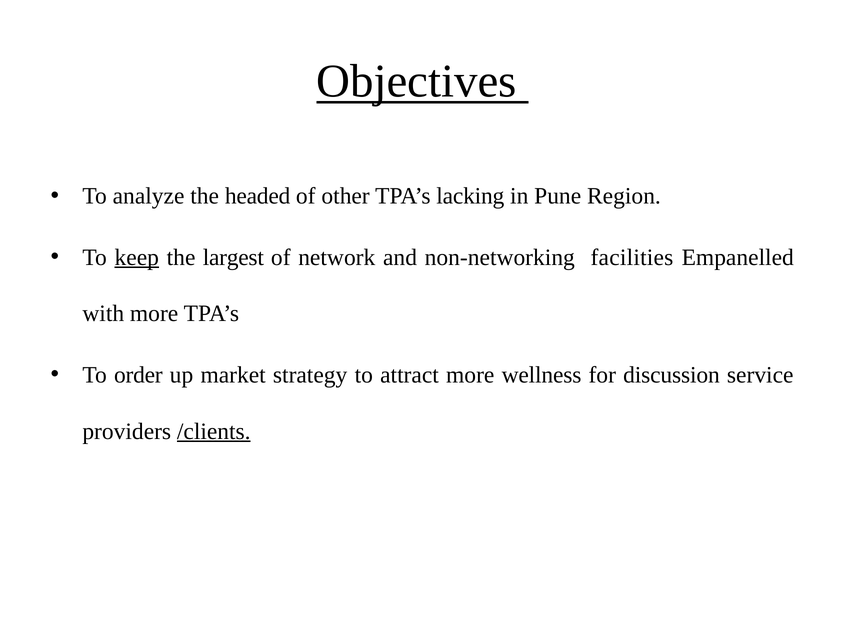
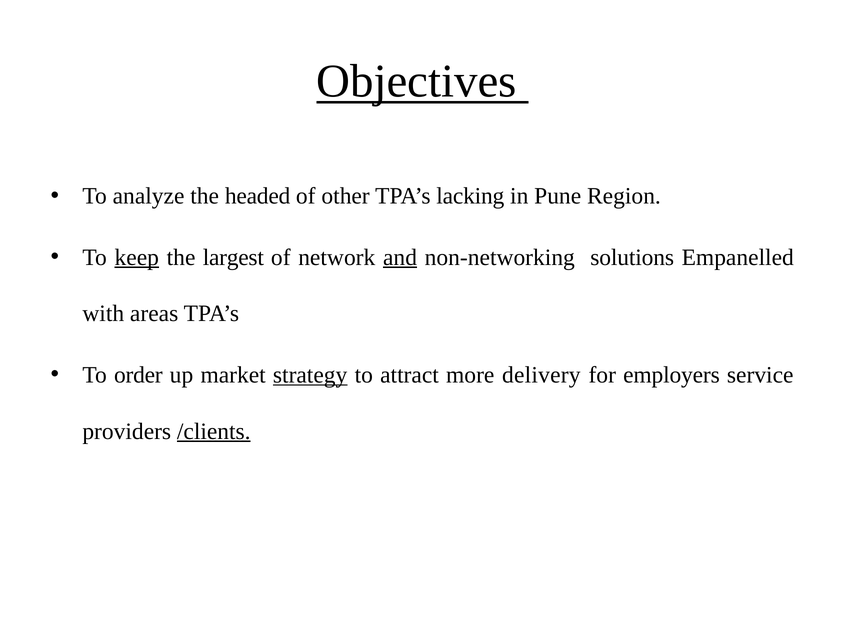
and underline: none -> present (400, 257)
facilities: facilities -> solutions (632, 257)
with more: more -> areas (154, 314)
strategy underline: none -> present (310, 375)
wellness: wellness -> delivery (541, 375)
discussion: discussion -> employers (671, 375)
